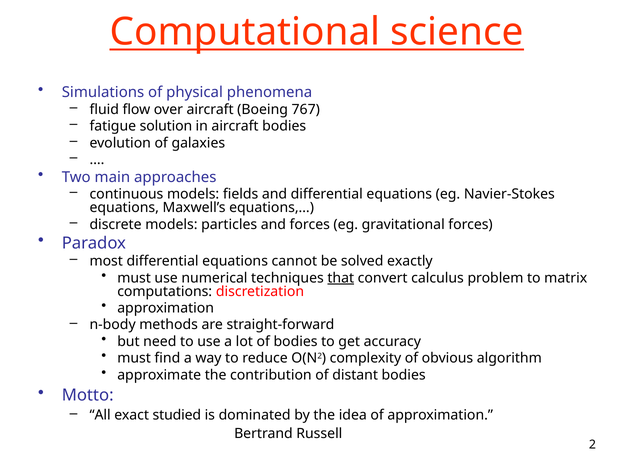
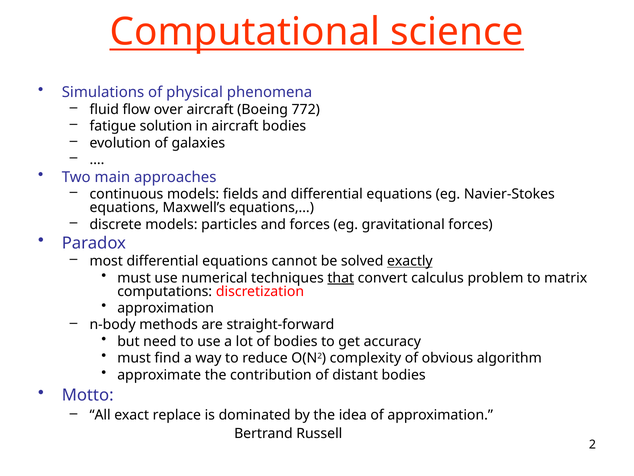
767: 767 -> 772 (306, 109)
exactly underline: none -> present (410, 261)
studied: studied -> replace (177, 415)
